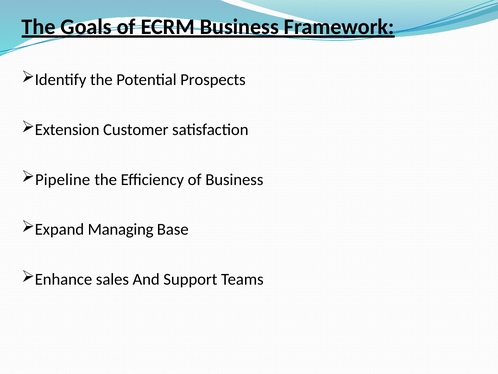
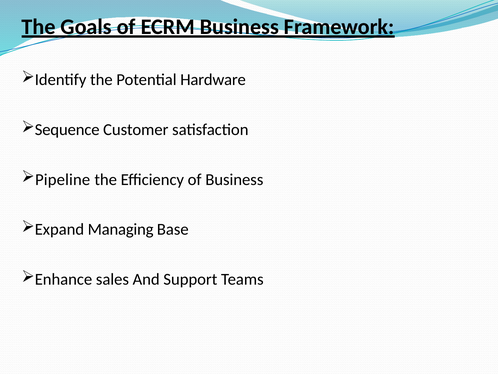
Prospects: Prospects -> Hardware (213, 80)
Extension: Extension -> Sequence (67, 129)
